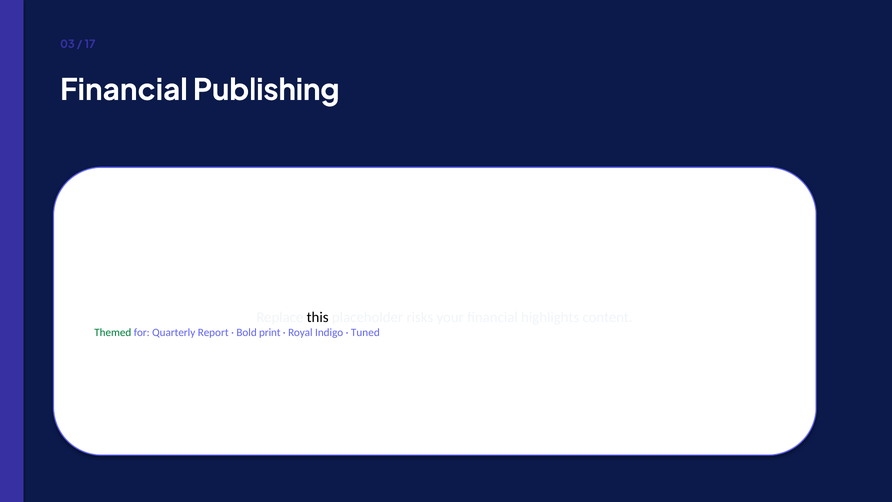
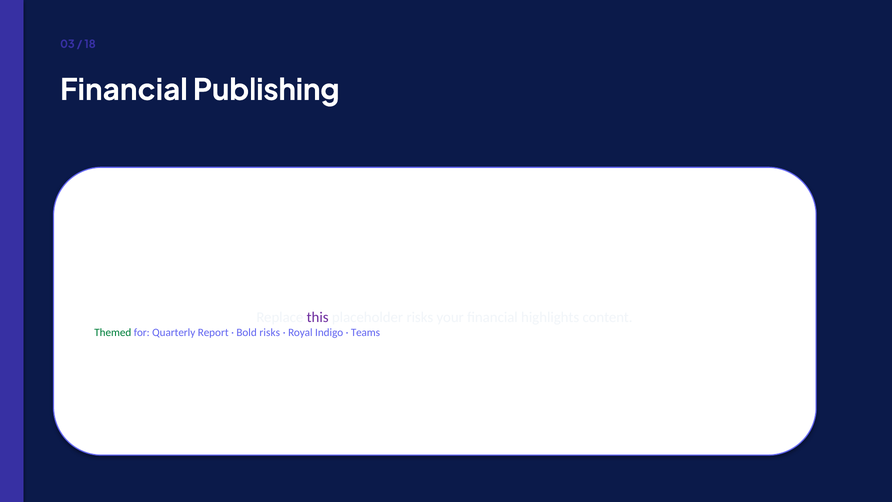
17: 17 -> 18 (90, 44)
this colour: black -> purple (318, 317)
Bold print: print -> risks (270, 332)
Tuned: Tuned -> Teams (365, 332)
